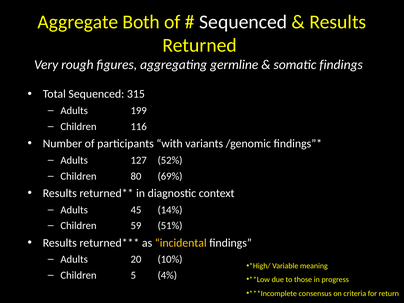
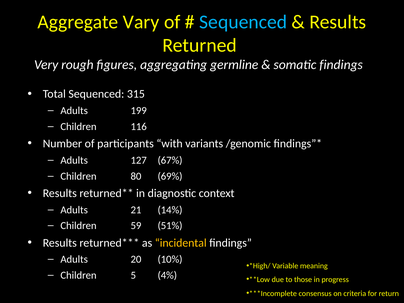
Both: Both -> Vary (141, 22)
Sequenced colour: white -> light blue (243, 22)
52%: 52% -> 67% (170, 160)
45: 45 -> 21 (136, 210)
